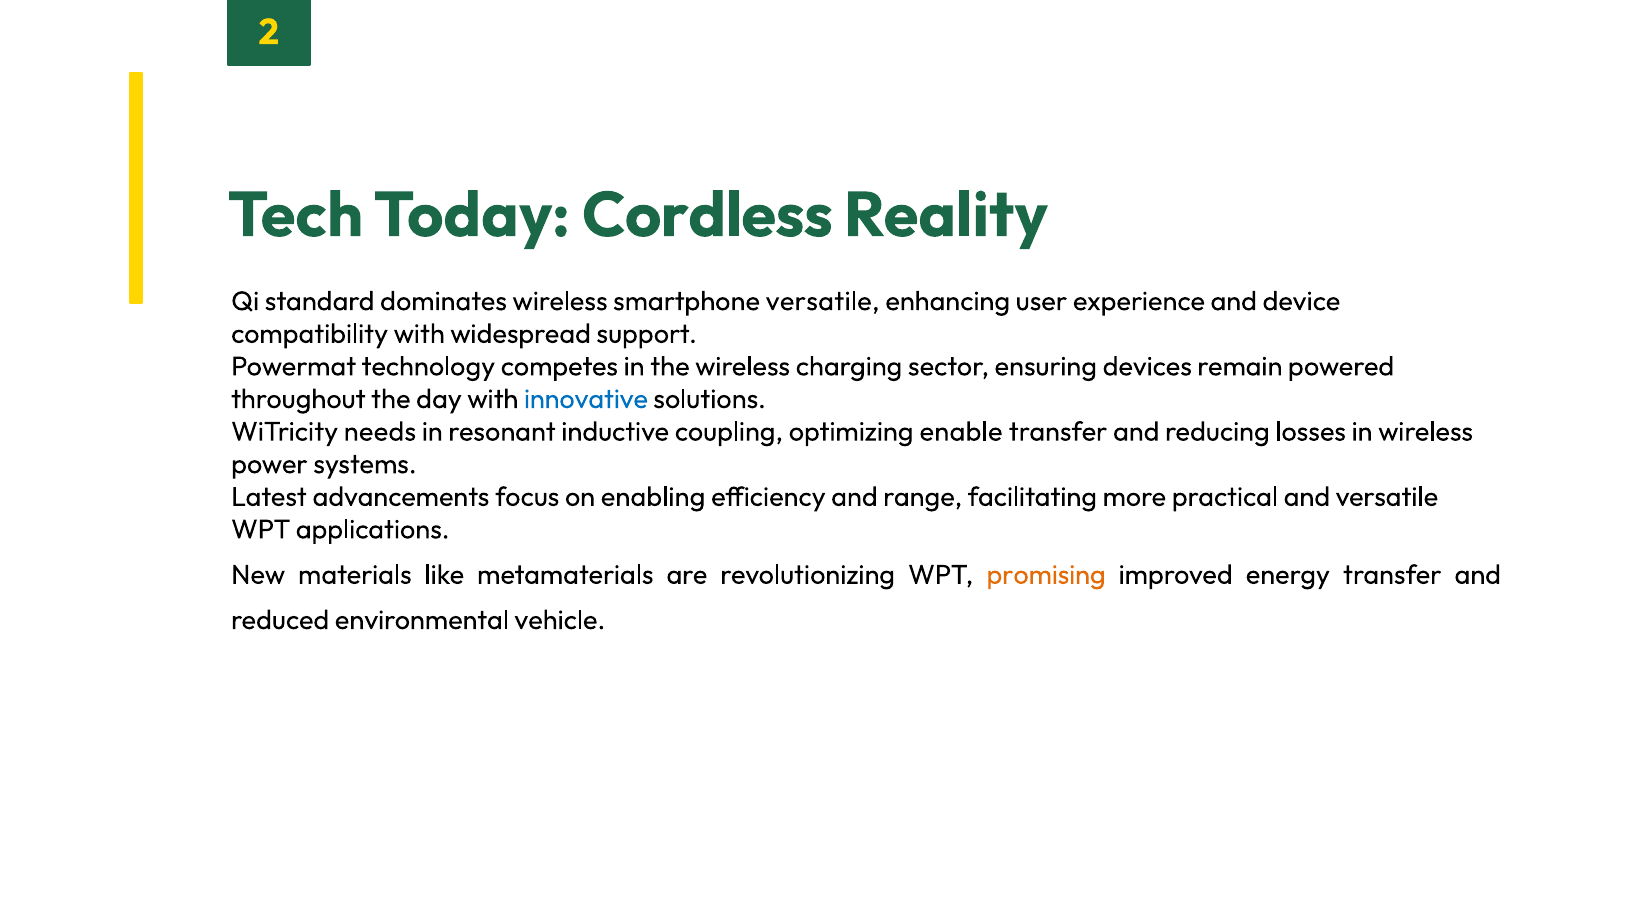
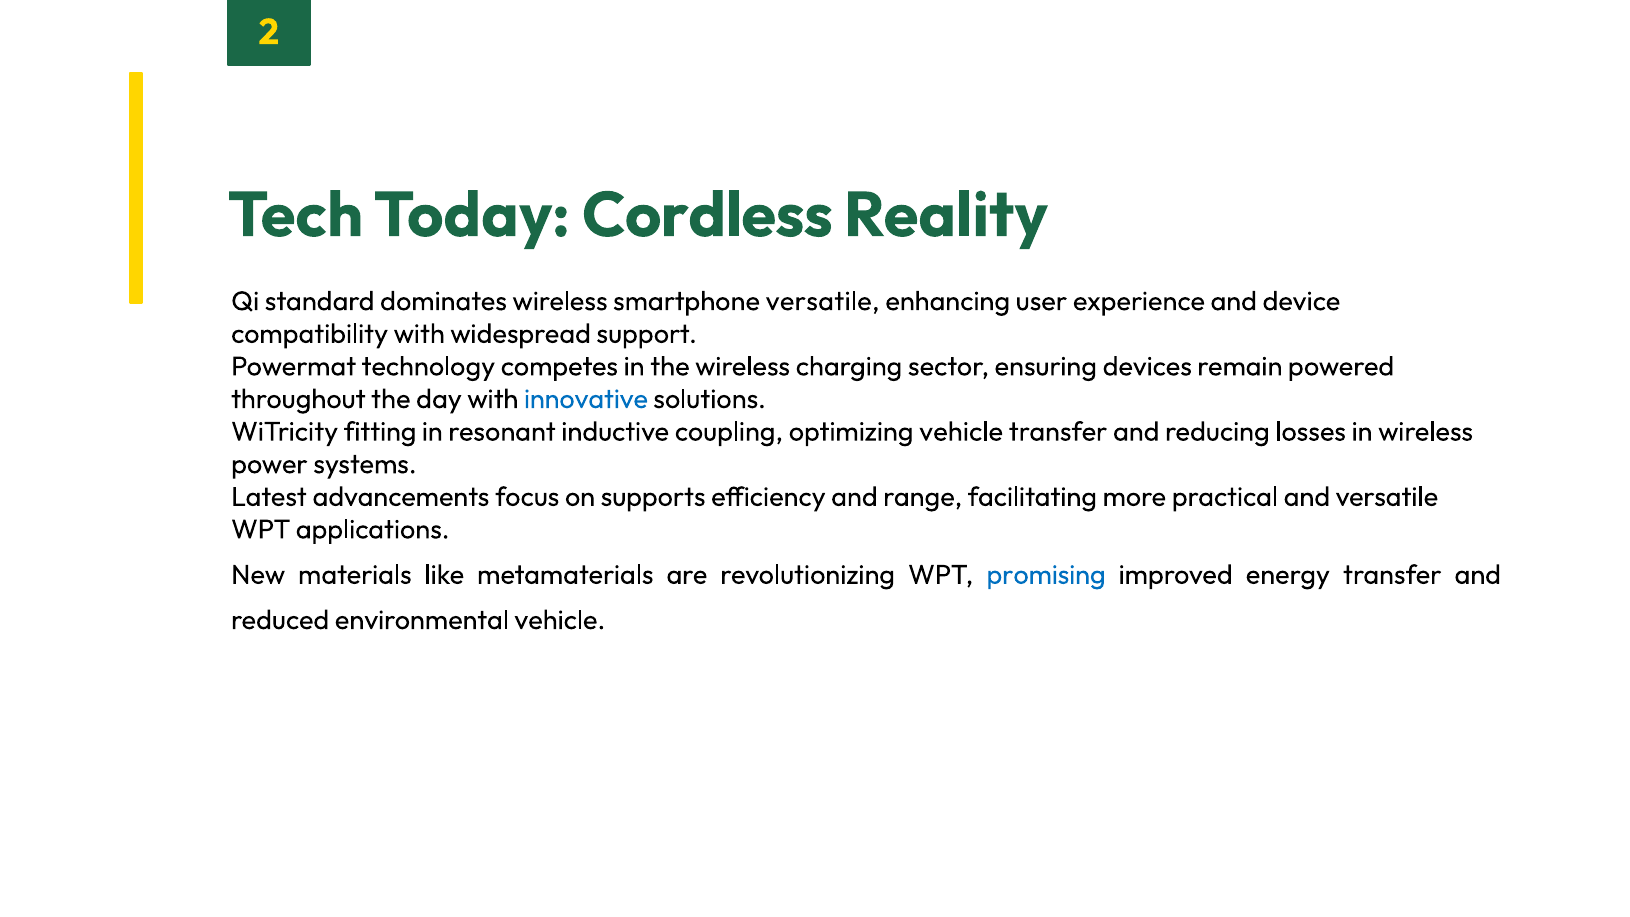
needs: needs -> fitting (380, 432)
optimizing enable: enable -> vehicle (961, 432)
enabling: enabling -> supports (653, 497)
promising colour: orange -> blue (1046, 575)
